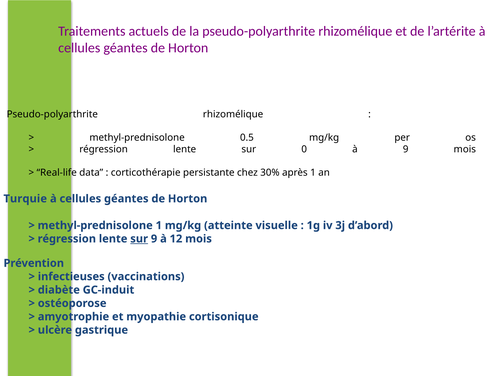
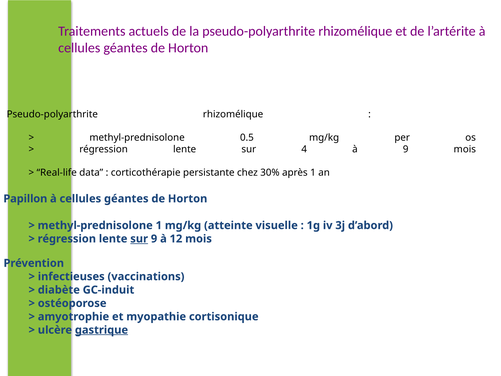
0: 0 -> 4 (304, 149)
Turquie: Turquie -> Papillon (25, 199)
gastrique underline: none -> present (101, 330)
